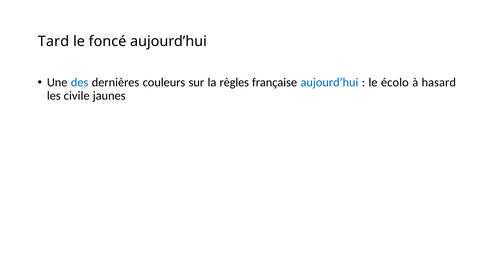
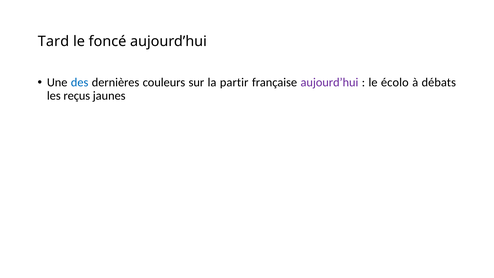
règles: règles -> partir (234, 82)
aujourd’hui colour: blue -> purple (329, 82)
hasard: hasard -> débats (439, 82)
civile: civile -> reçus (77, 96)
